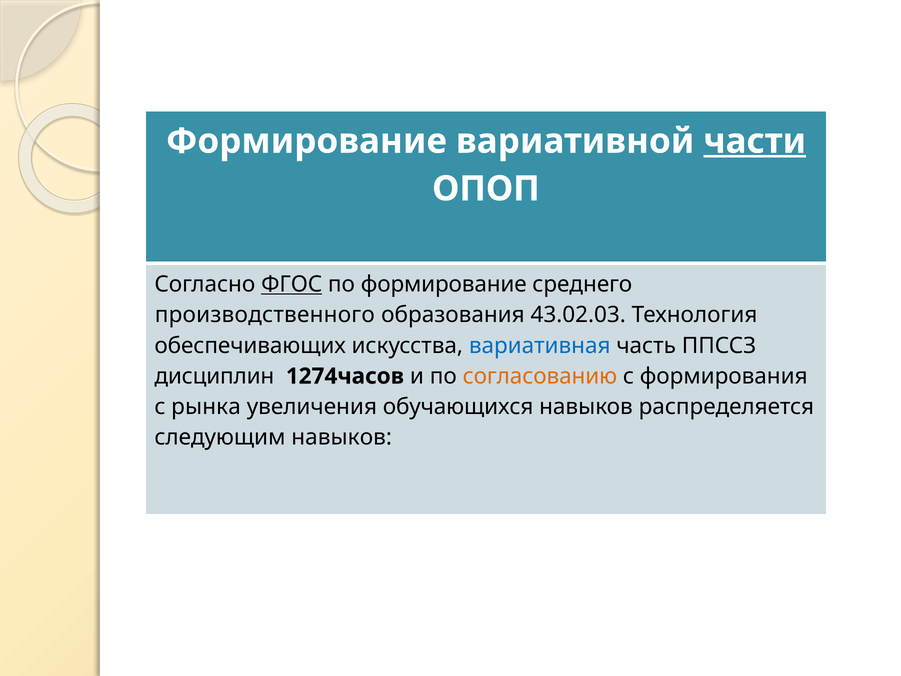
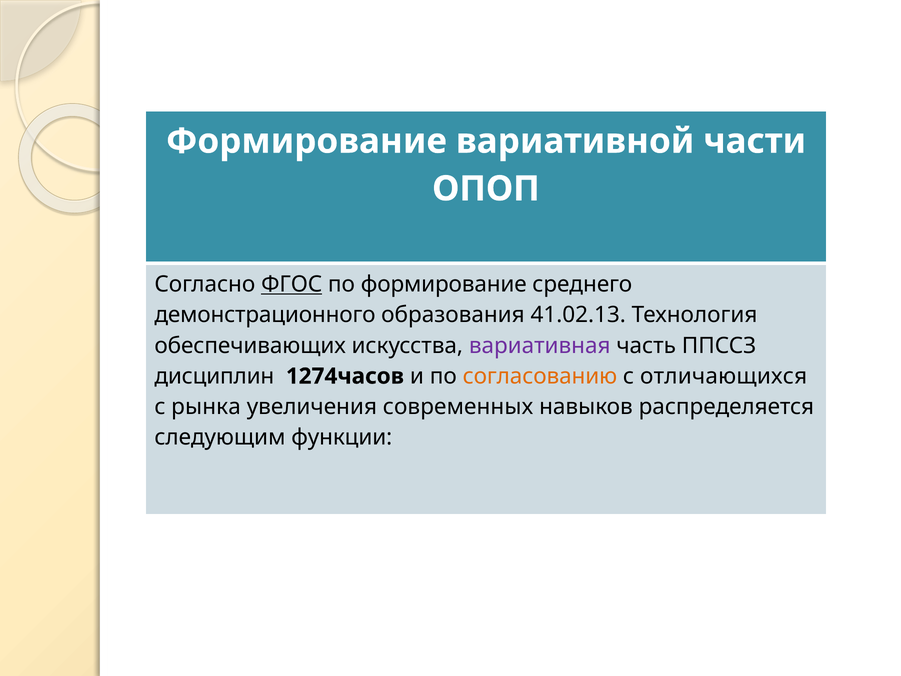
части underline: present -> none (755, 141)
производственного: производственного -> демонстрационного (265, 315)
43.02.03: 43.02.03 -> 41.02.13 (578, 315)
вариативная colour: blue -> purple (540, 345)
формирования: формирования -> отличающихся (724, 376)
обучающихся: обучающихся -> современных (458, 407)
следующим навыков: навыков -> функции (342, 437)
